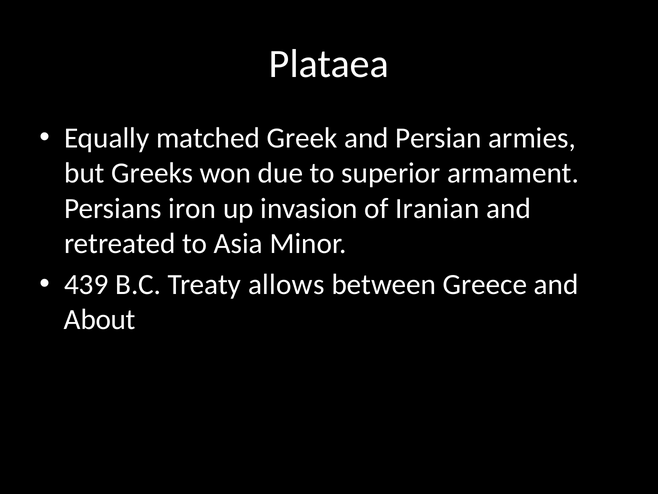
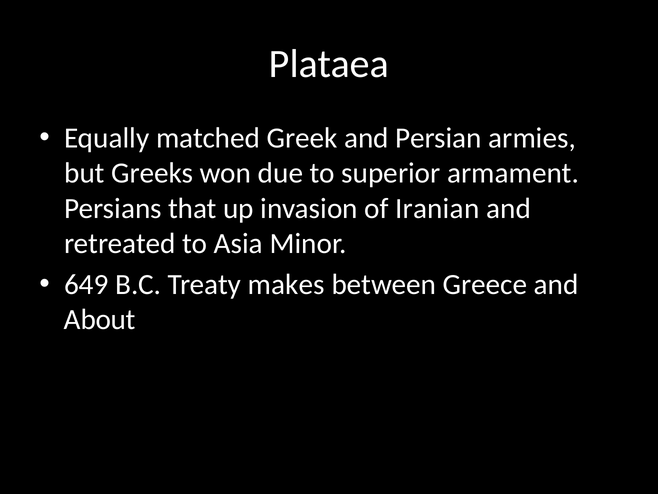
iron: iron -> that (193, 208)
439: 439 -> 649 (86, 284)
allows: allows -> makes (286, 284)
